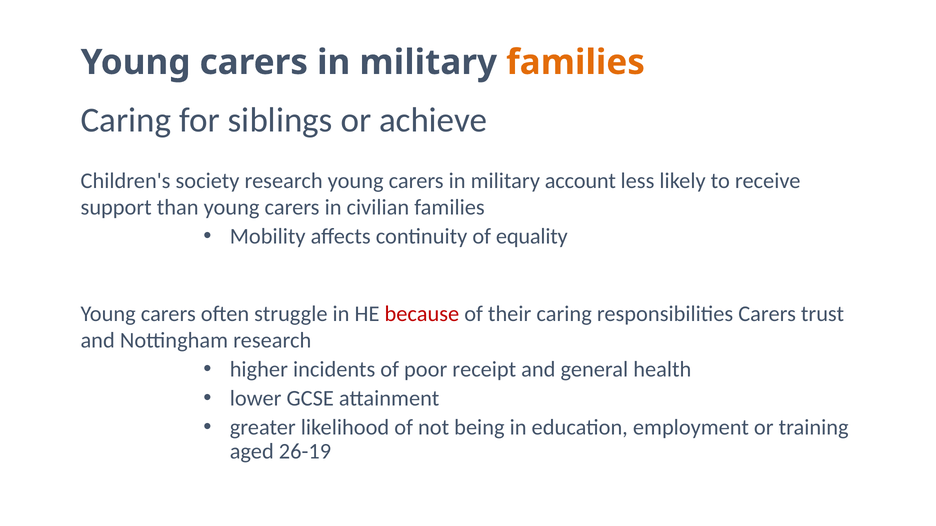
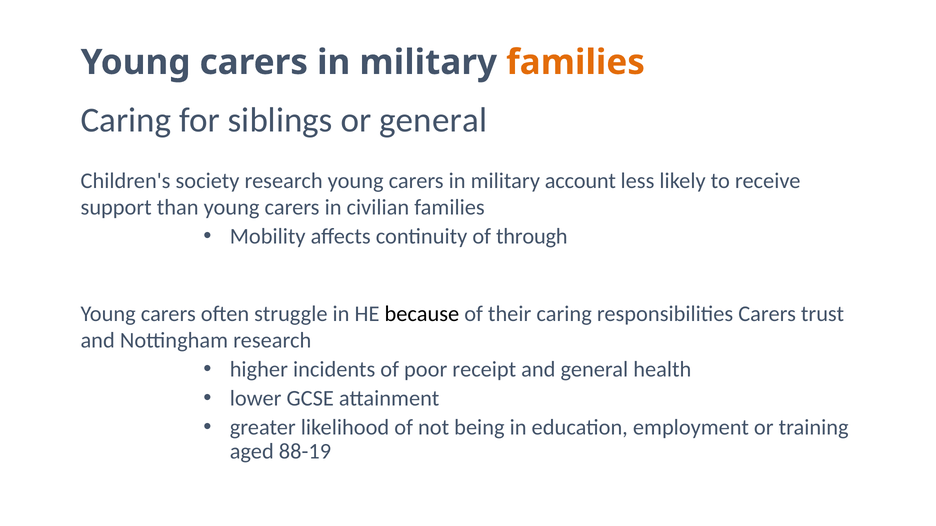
or achieve: achieve -> general (433, 120)
equality: equality -> through (532, 236)
because colour: red -> black (422, 314)
26-19: 26-19 -> 88-19 (305, 452)
